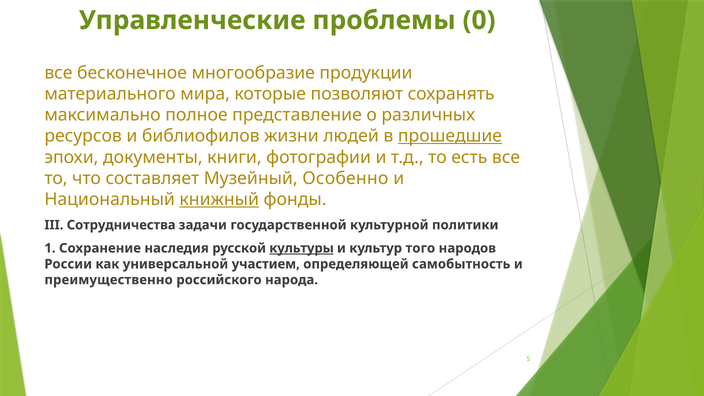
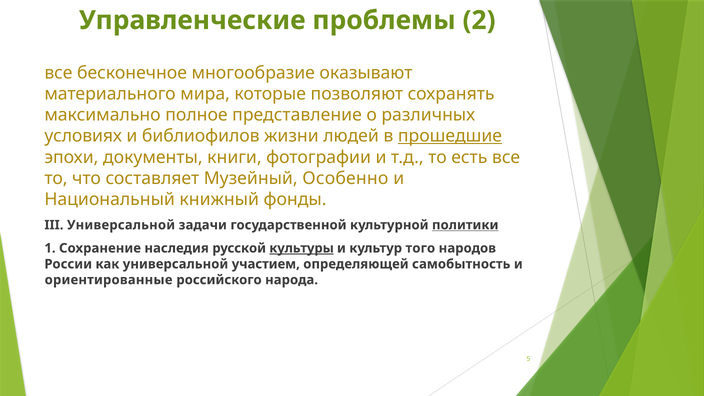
0: 0 -> 2 (479, 20)
продукции: продукции -> оказывают (366, 73)
ресурсов: ресурсов -> условиях (83, 136)
книжный underline: present -> none (219, 200)
III Сотрудничества: Сотрудничества -> Универсальной (121, 225)
политики underline: none -> present (465, 225)
преимущественно: преимущественно -> ориентированные (109, 280)
